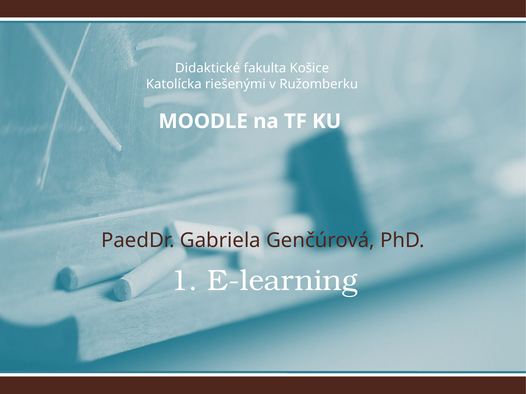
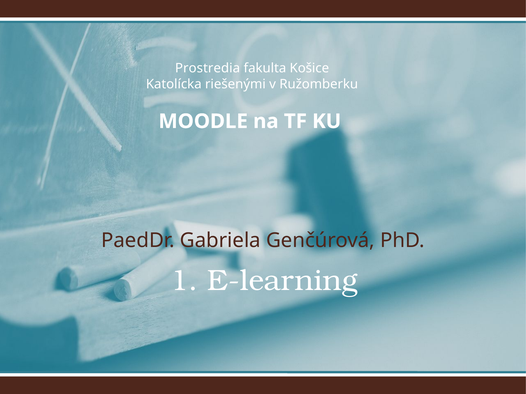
Didaktické: Didaktické -> Prostredia (208, 68)
